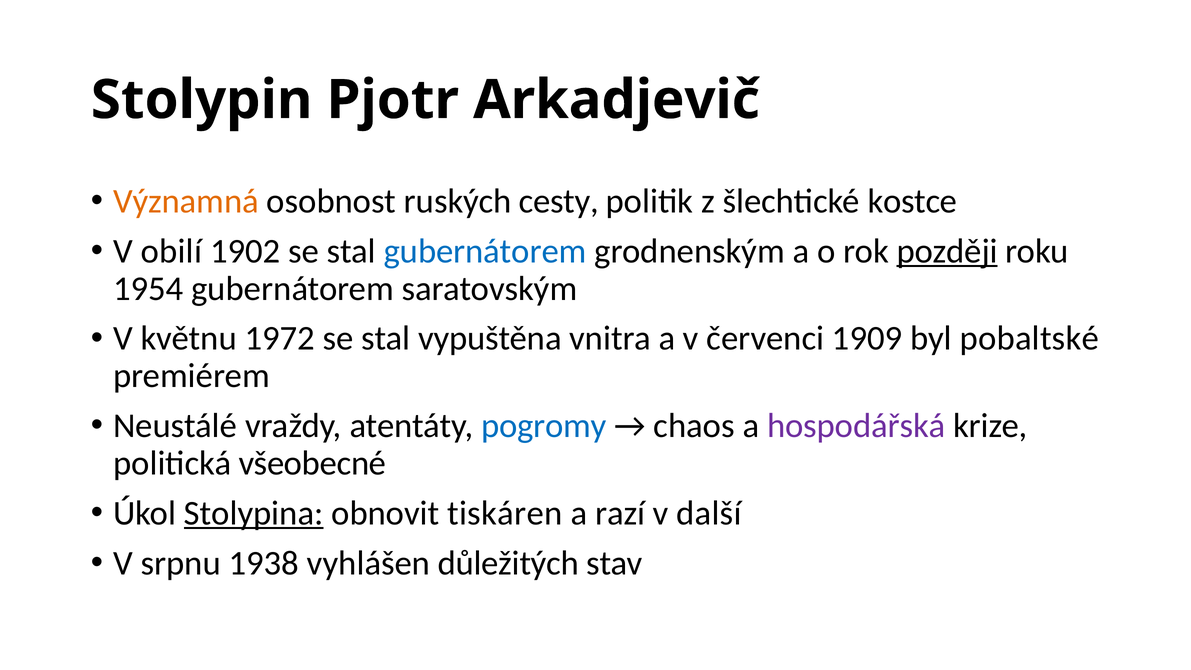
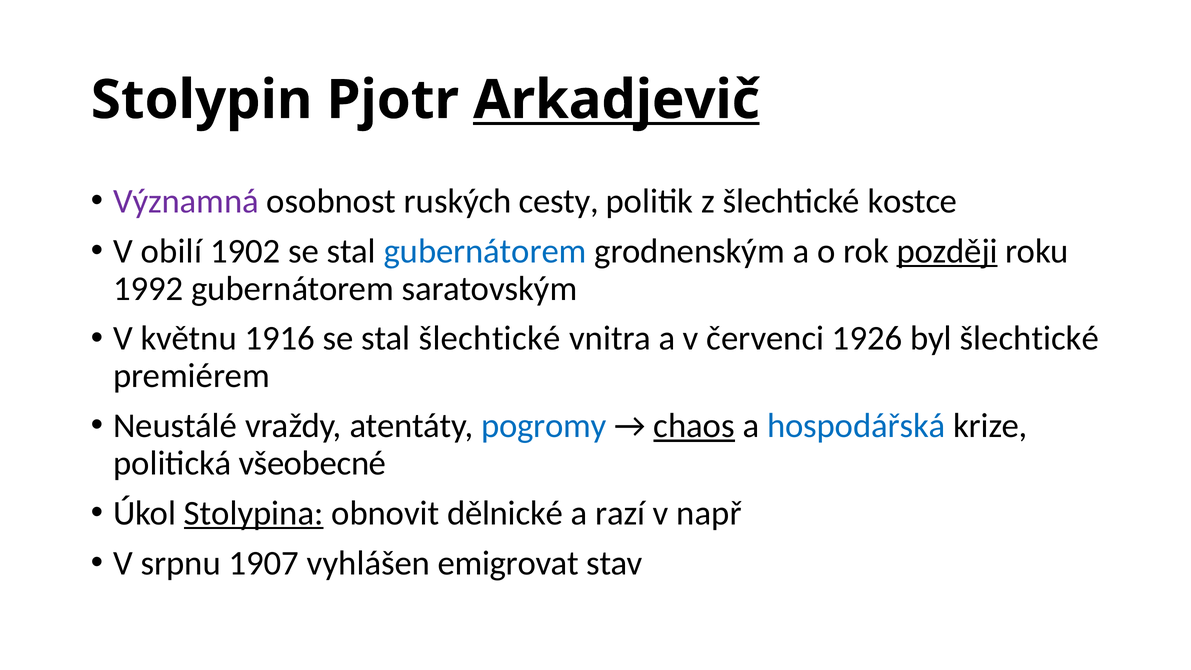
Arkadjevič underline: none -> present (616, 100)
Významná colour: orange -> purple (186, 201)
1954: 1954 -> 1992 (148, 289)
1972: 1972 -> 1916 (280, 338)
stal vypuštěna: vypuštěna -> šlechtické (490, 338)
1909: 1909 -> 1926 (867, 338)
byl pobaltské: pobaltské -> šlechtické (1029, 338)
chaos underline: none -> present (694, 426)
hospodářská colour: purple -> blue (856, 426)
tiskáren: tiskáren -> dělnické (505, 513)
další: další -> např (709, 513)
1938: 1938 -> 1907 (264, 563)
důležitých: důležitých -> emigrovat (508, 563)
